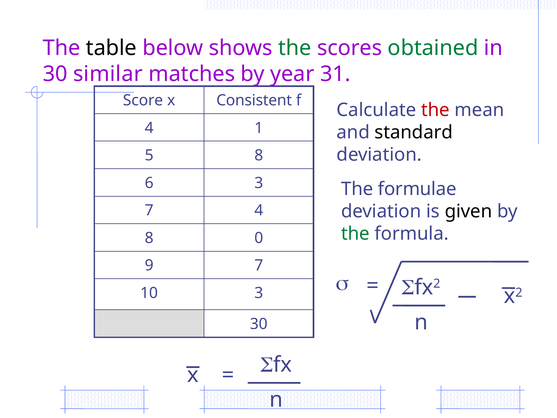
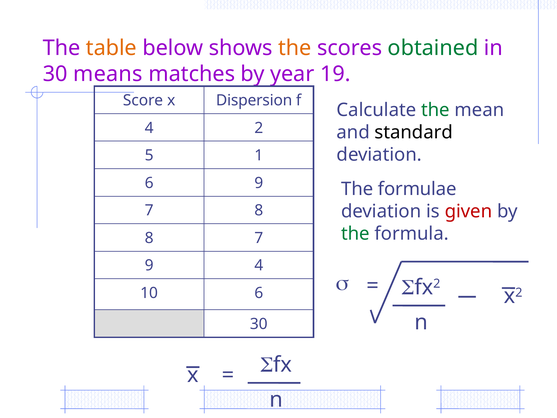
table colour: black -> orange (111, 48)
the colour: green -> orange (295, 48)
similar: similar -> means (108, 74)
31: 31 -> 19 (335, 74)
Consistent: Consistent -> Dispersion (254, 100)
the colour: red -> green (435, 110)
1: 1 -> 2 (259, 128)
5 8: 8 -> 1 (259, 155)
6 3: 3 -> 9 (259, 183)
7 4: 4 -> 8 (259, 210)
given colour: black -> red (468, 211)
8 0: 0 -> 7 (259, 238)
9 7: 7 -> 4 (259, 265)
10 3: 3 -> 6 (259, 293)
